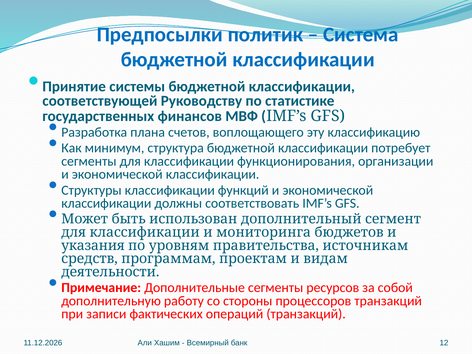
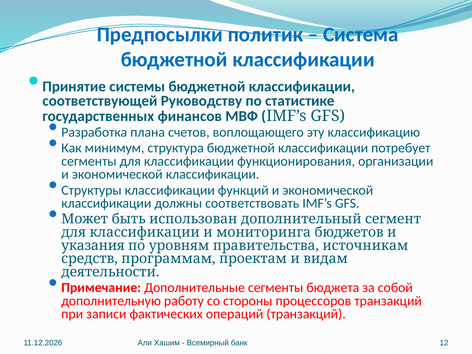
ресурсов: ресурсов -> бюджета (333, 288)
